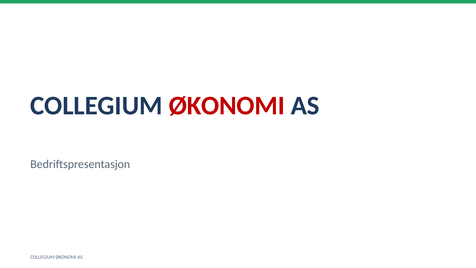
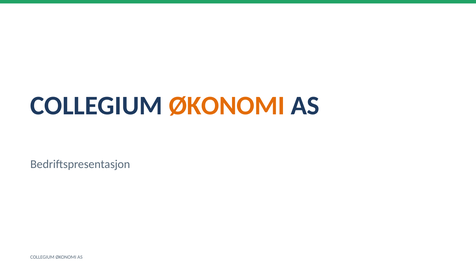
ØKONOMI colour: red -> orange (227, 106)
